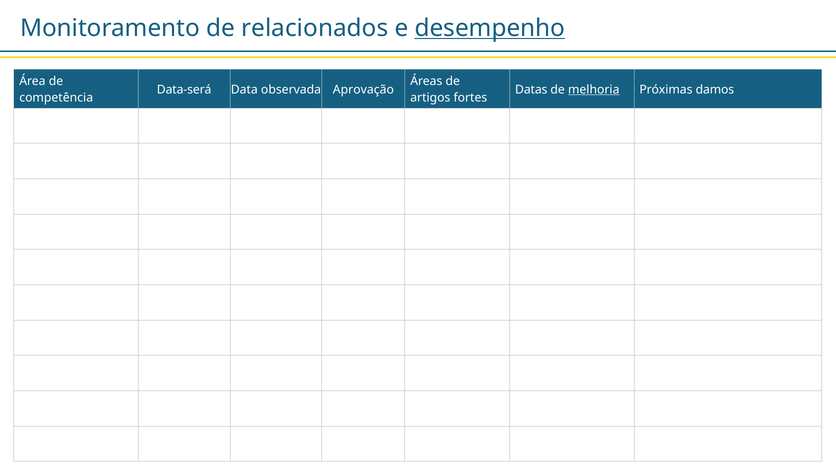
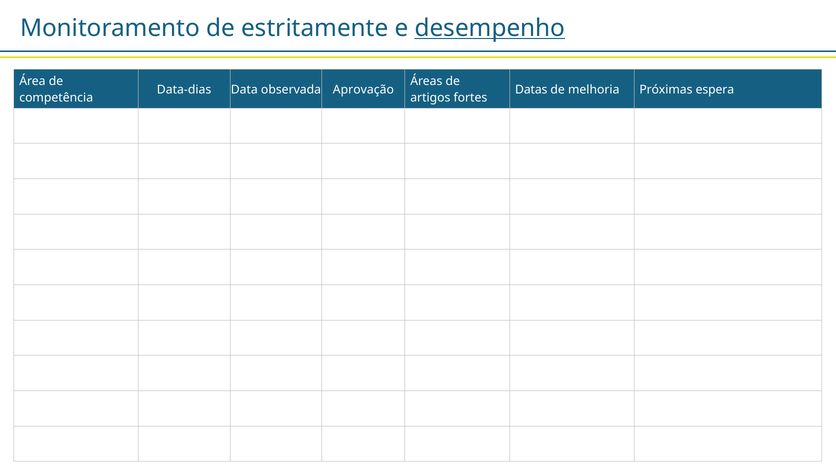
relacionados: relacionados -> estritamente (315, 28)
Data-será: Data-será -> Data-dias (184, 90)
melhoria underline: present -> none (594, 90)
damos: damos -> espera (715, 90)
